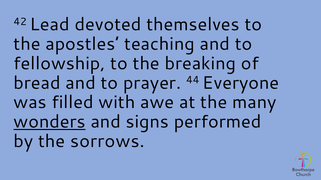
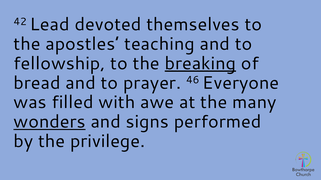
breaking underline: none -> present (200, 64)
44: 44 -> 46 (193, 80)
sorrows: sorrows -> privilege (108, 142)
